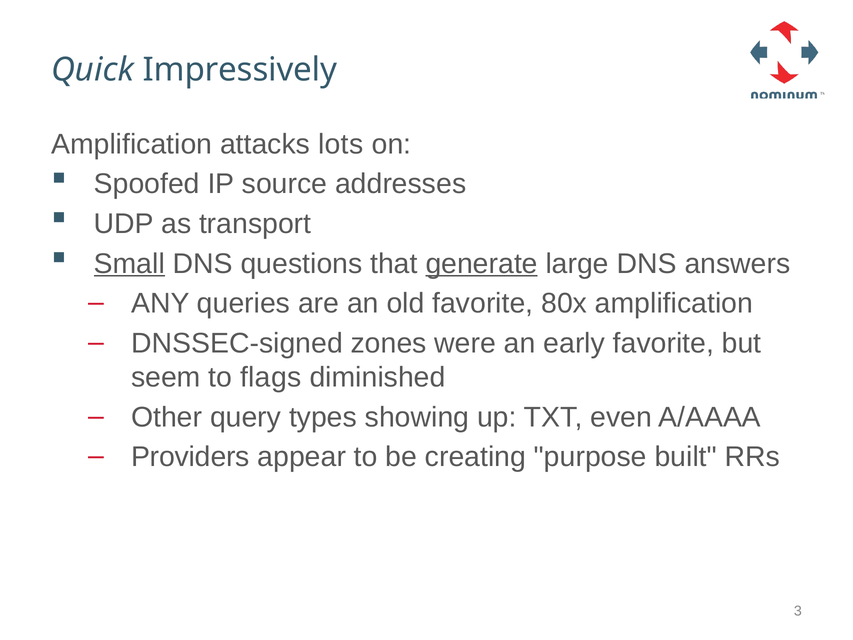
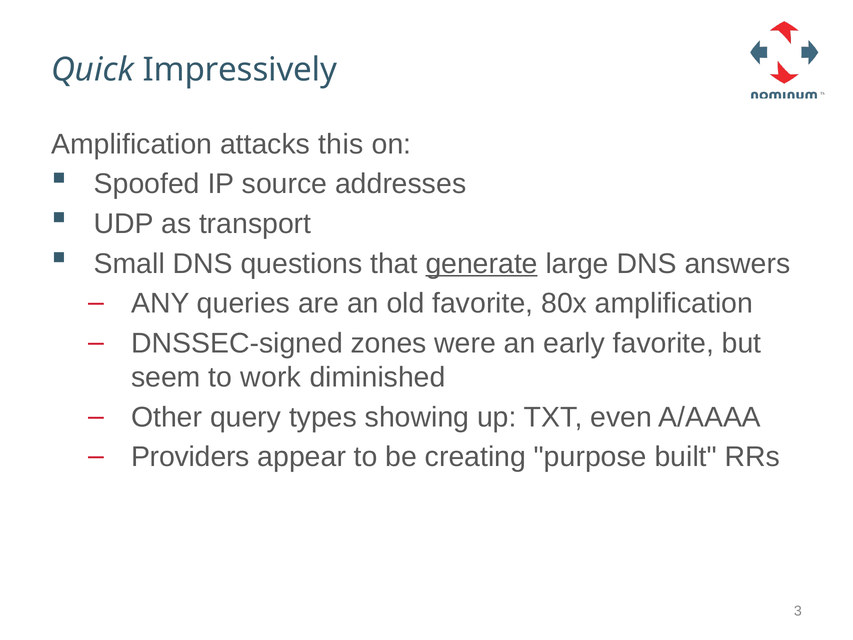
lots: lots -> this (341, 144)
Small underline: present -> none (129, 264)
flags: flags -> work (271, 377)
